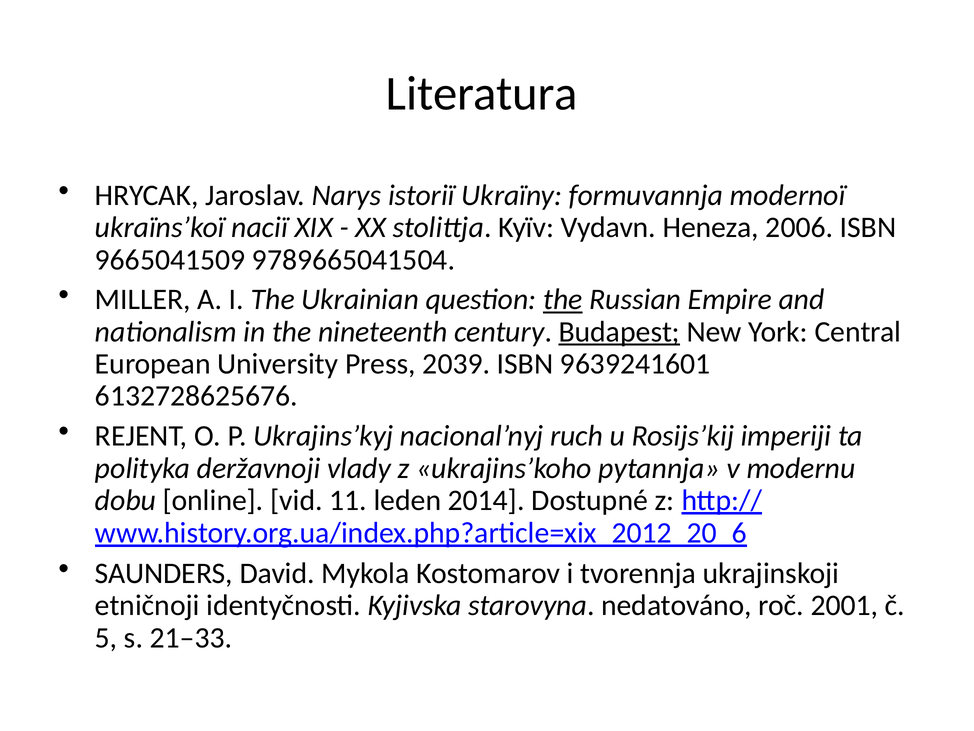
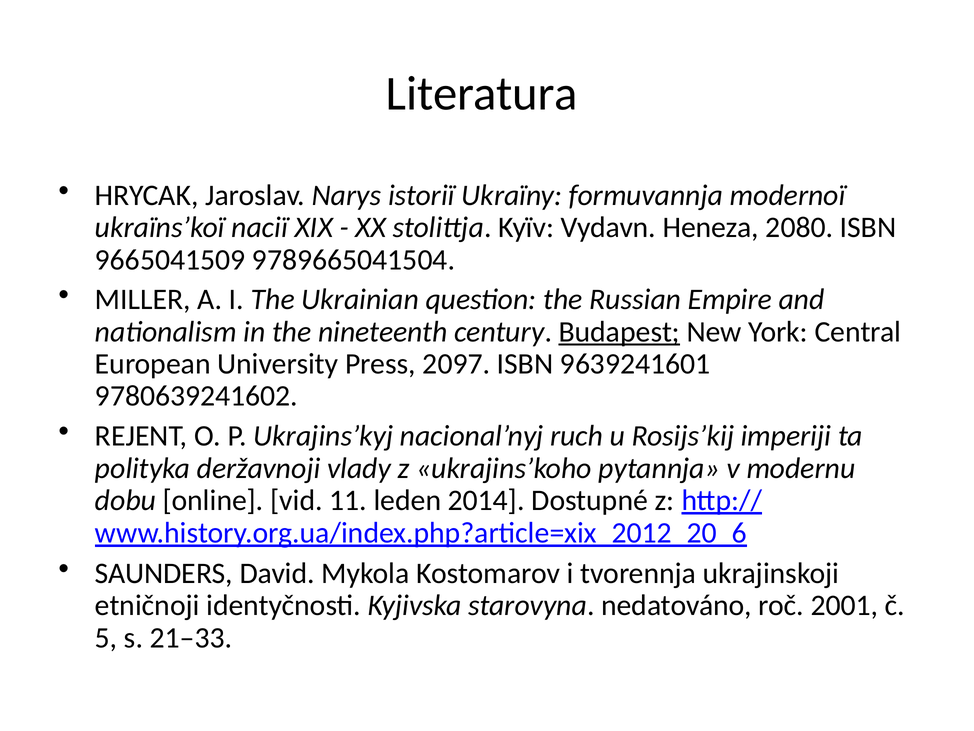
2006: 2006 -> 2080 (799, 227)
the underline: present -> none (563, 299)
2039: 2039 -> 2097 (456, 364)
6132728625676: 6132728625676 -> 9780639241602 (196, 396)
